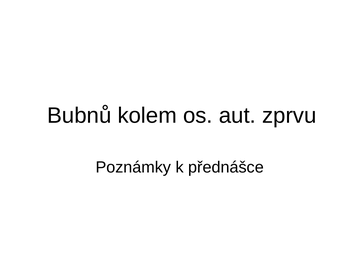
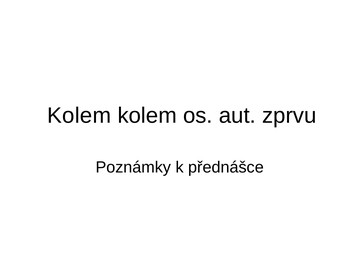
Bubnů: Bubnů -> Kolem (79, 116)
